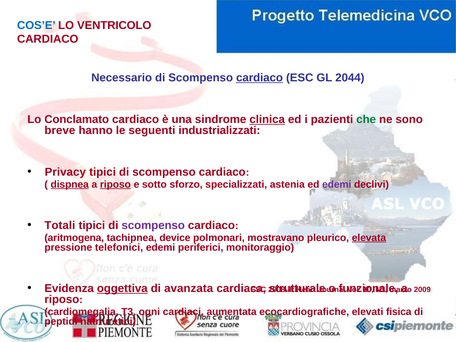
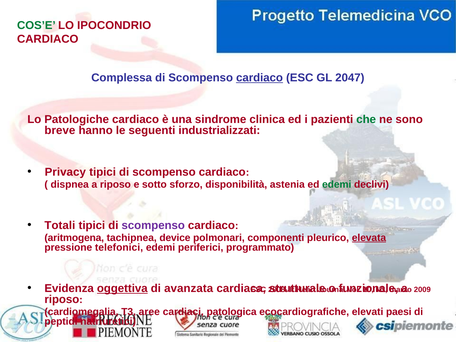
COS’E colour: blue -> green (36, 25)
VENTRICOLO: VENTRICOLO -> IPOCONDRIO (114, 25)
Necessario: Necessario -> Complessa (122, 78)
2044: 2044 -> 2047 (350, 78)
Conclamato: Conclamato -> Patologiche (77, 119)
clinica underline: present -> none (267, 119)
dispnea underline: present -> none (70, 184)
riposo underline: present -> none (115, 184)
specializzati: specializzati -> disponibilità (236, 184)
edemi colour: purple -> green (337, 184)
mostravano: mostravano -> componenti (276, 238)
monitoraggio: monitoraggio -> programmato (260, 247)
ogni: ogni -> aree (149, 312)
aumentata: aumentata -> patologica (232, 312)
fisica: fisica -> paesi (399, 312)
